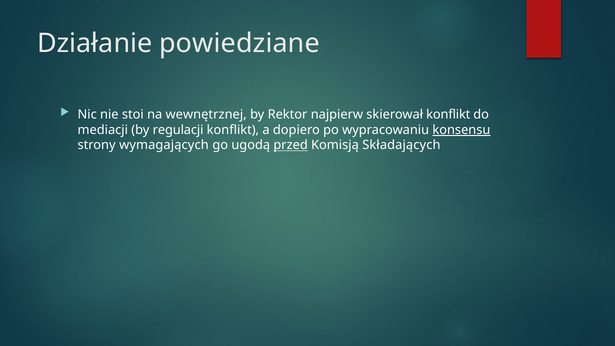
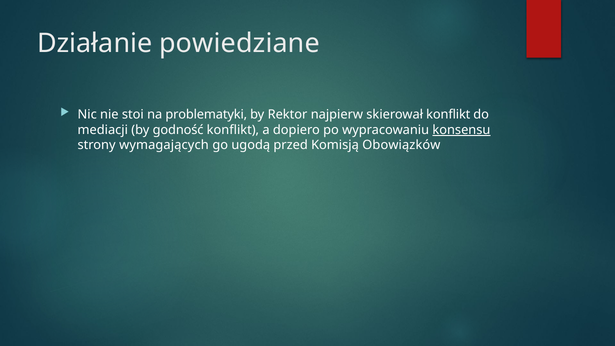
wewnętrznej: wewnętrznej -> problematyki (206, 114)
regulacji: regulacji -> godność (178, 130)
przed underline: present -> none (291, 145)
Składających: Składających -> Obowiązków (401, 145)
